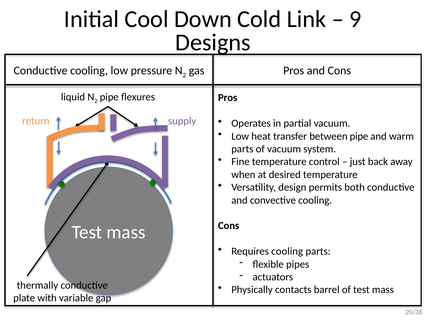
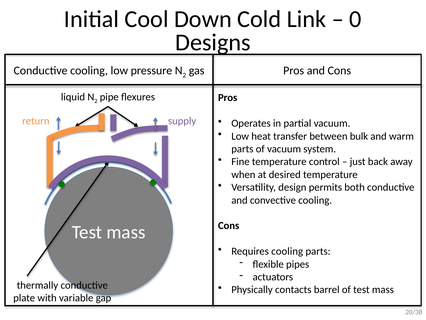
9: 9 -> 0 (355, 19)
between pipe: pipe -> bulk (359, 136)
